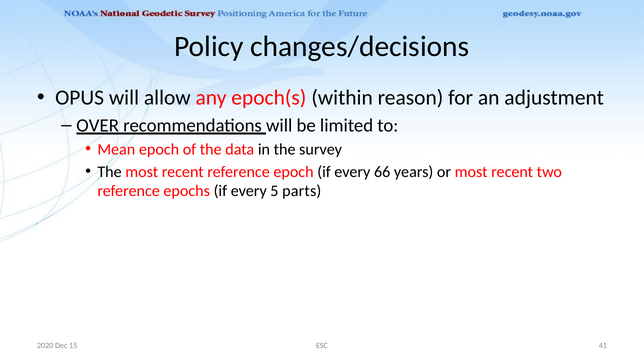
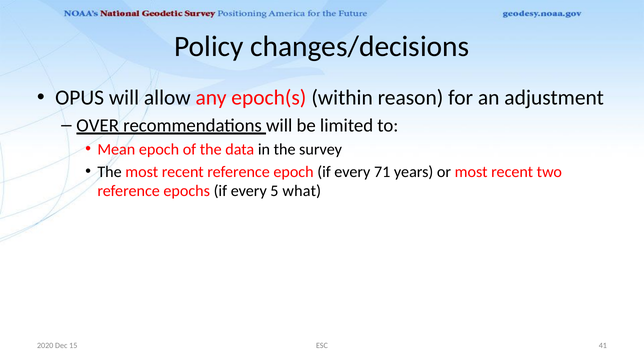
66: 66 -> 71 (382, 172)
parts: parts -> what (302, 191)
